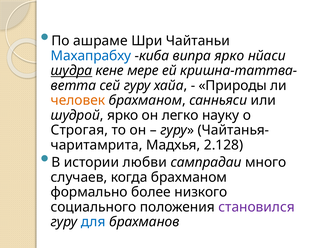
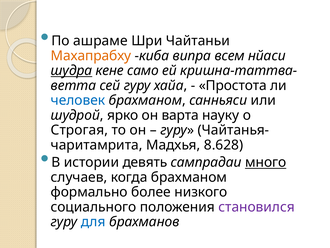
Махапрабху colour: blue -> orange (91, 56)
випра ярко: ярко -> всем (230, 56)
мере: мере -> само (143, 70)
Природы: Природы -> Простота (233, 85)
человек colour: orange -> blue (78, 100)
легко: легко -> варта (180, 115)
2.128: 2.128 -> 8.628 (224, 145)
любви: любви -> девять (145, 162)
много underline: none -> present (266, 162)
